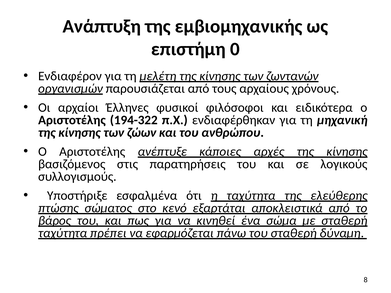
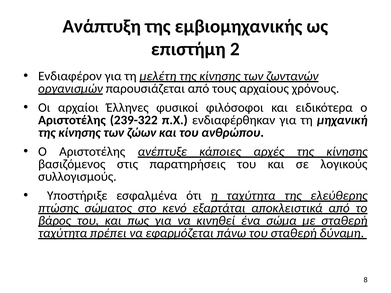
0: 0 -> 2 (235, 49)
194-322: 194-322 -> 239-322 (134, 120)
